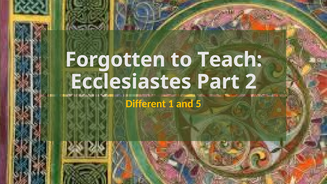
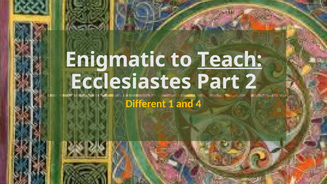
Forgotten: Forgotten -> Enigmatic (115, 60)
Teach underline: none -> present (230, 60)
5: 5 -> 4 (198, 104)
